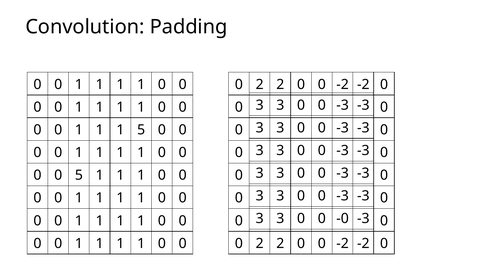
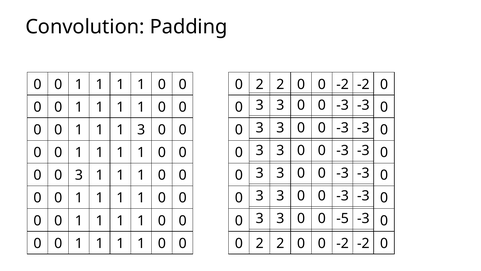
1 5: 5 -> 3 (141, 130)
0 5: 5 -> 3 (79, 175)
-0: -0 -> -5 (343, 218)
